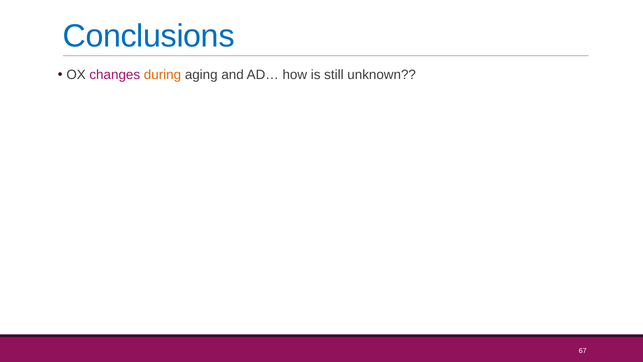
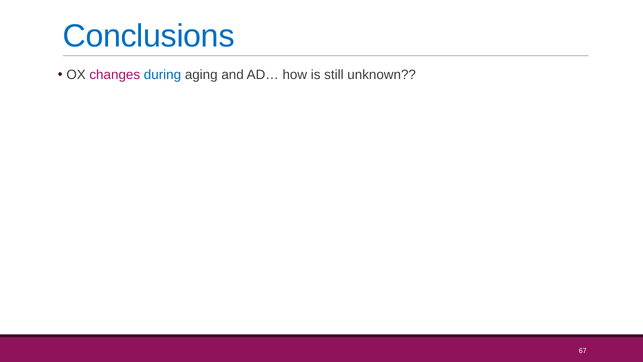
during colour: orange -> blue (162, 75)
